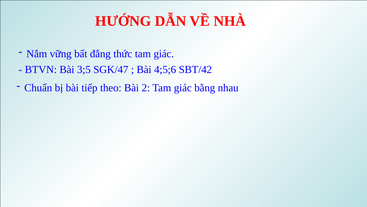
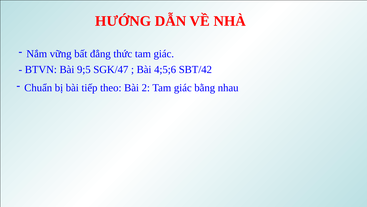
3;5: 3;5 -> 9;5 (84, 69)
